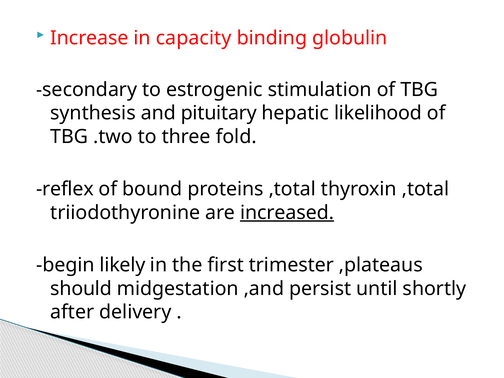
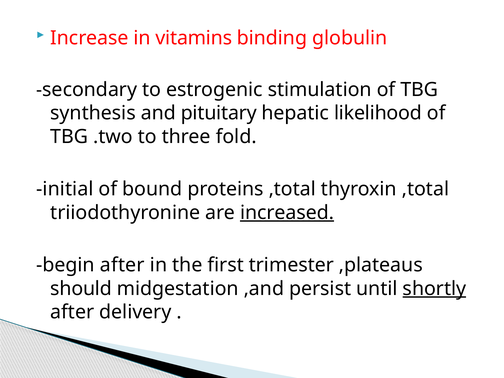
capacity: capacity -> vitamins (194, 38)
reflex: reflex -> initial (65, 189)
begin likely: likely -> after (122, 265)
shortly underline: none -> present (434, 289)
